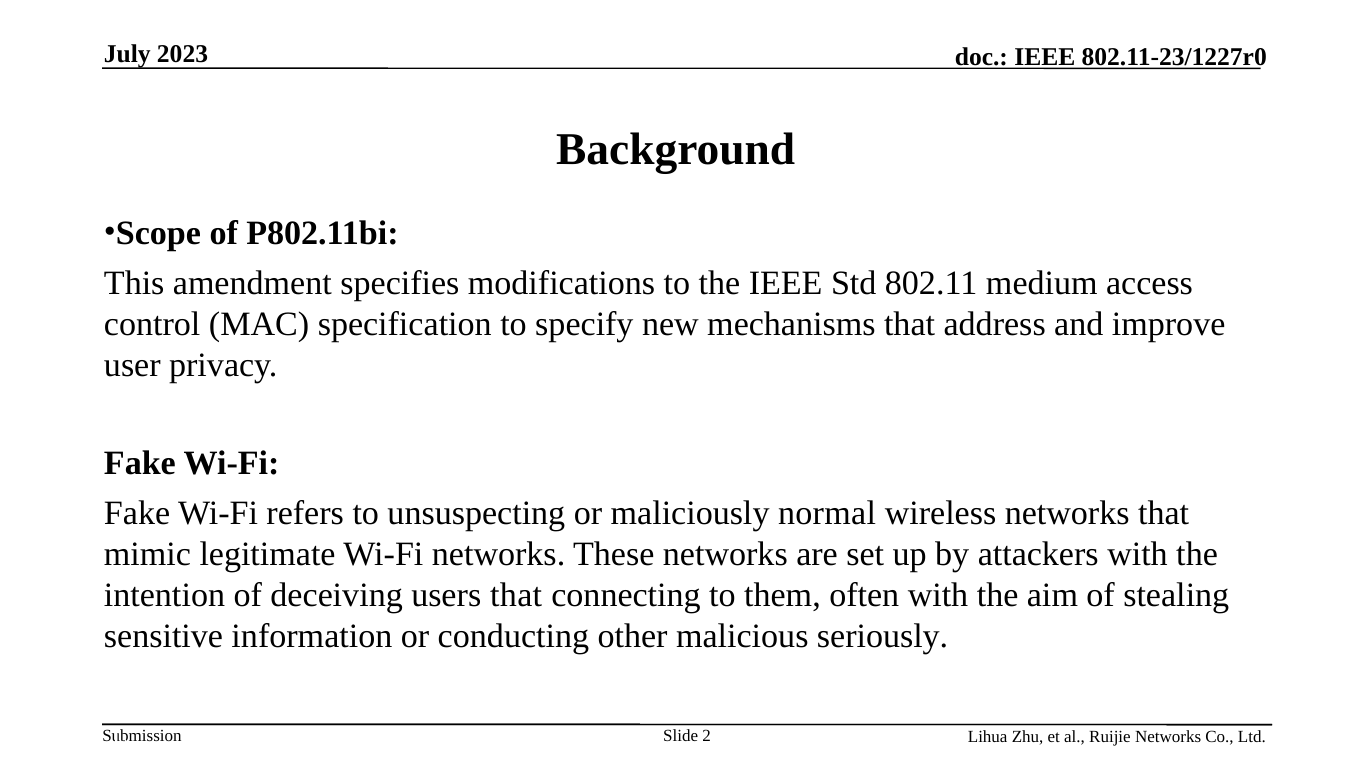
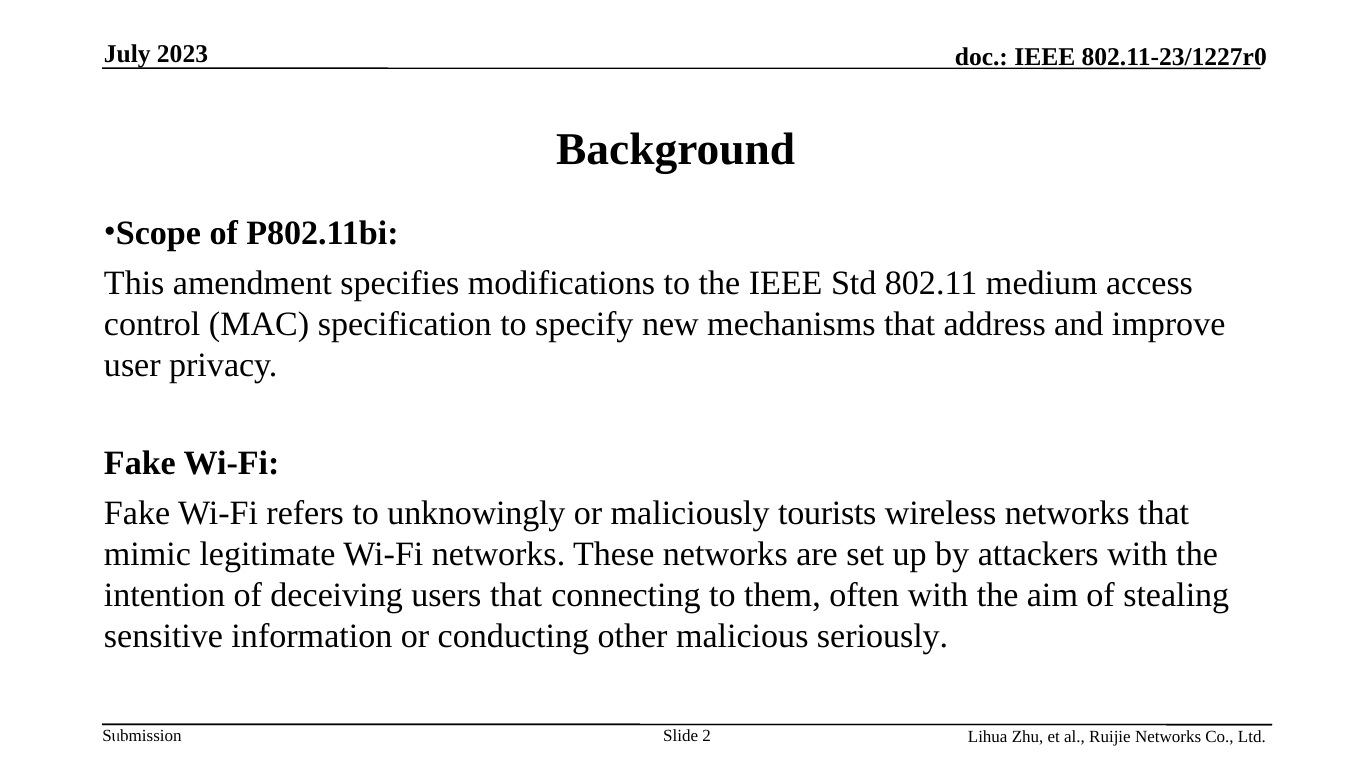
unsuspecting: unsuspecting -> unknowingly (476, 513)
normal: normal -> tourists (827, 513)
